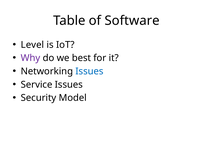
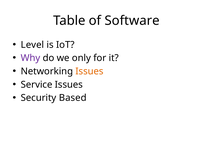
best: best -> only (81, 58)
Issues colour: blue -> orange (89, 71)
Model: Model -> Based (73, 98)
